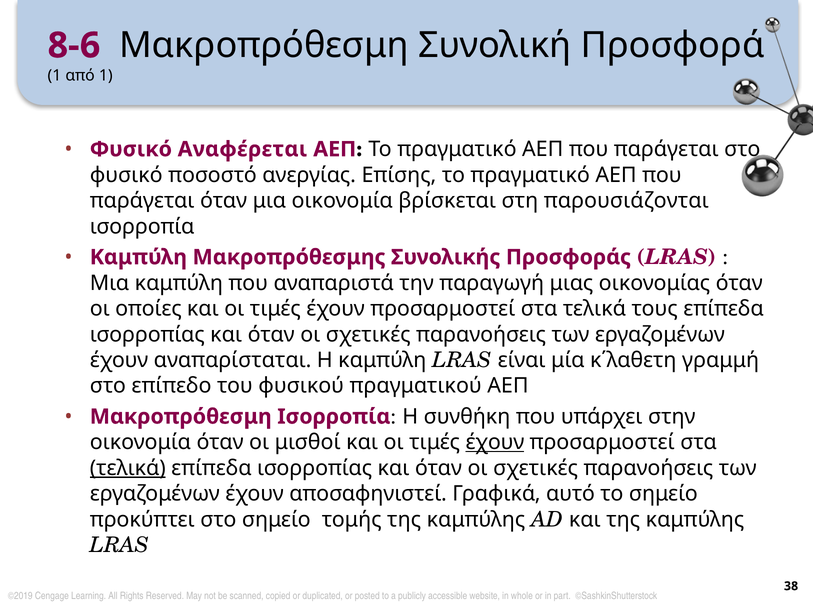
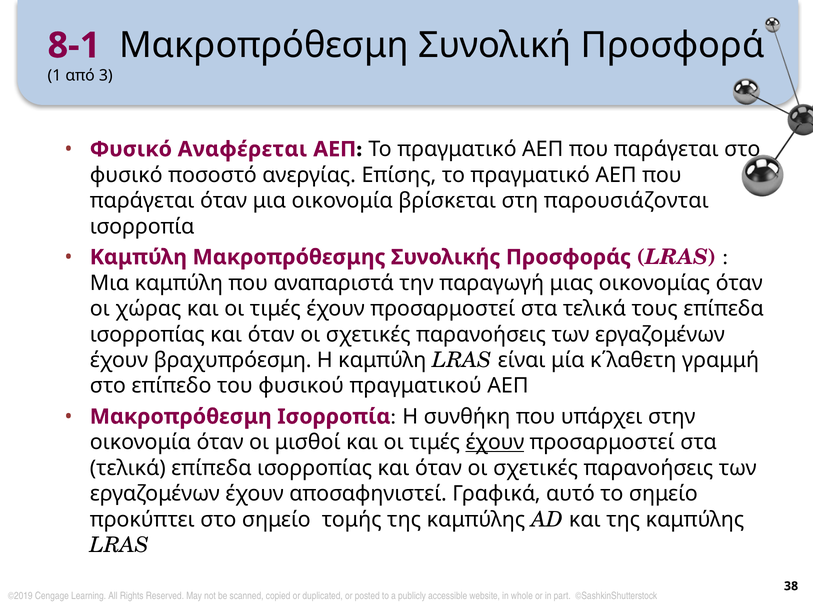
8-6: 8-6 -> 8-1 (74, 45)
από 1: 1 -> 3 (106, 75)
οποίες: οποίες -> χώρας (148, 309)
αναπαρίσταται: αναπαρίσταται -> βραχυπρόεσμη (233, 360)
τελικά underline: present -> none (128, 468)
